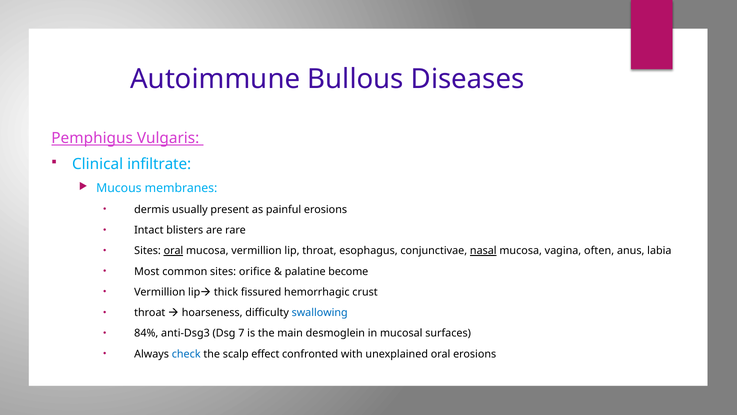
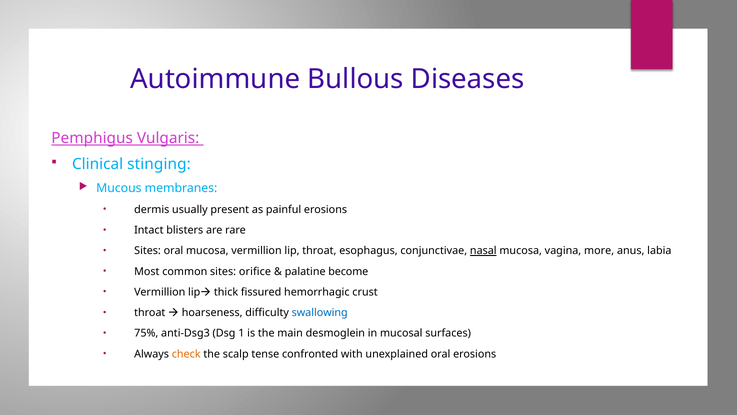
infiltrate: infiltrate -> stinging (159, 164)
oral underline: present -> none (173, 251)
often: often -> more (599, 251)
84%: 84% -> 75% (146, 333)
7: 7 -> 1 (241, 333)
check colour: blue -> orange (186, 354)
effect: effect -> tense (265, 354)
